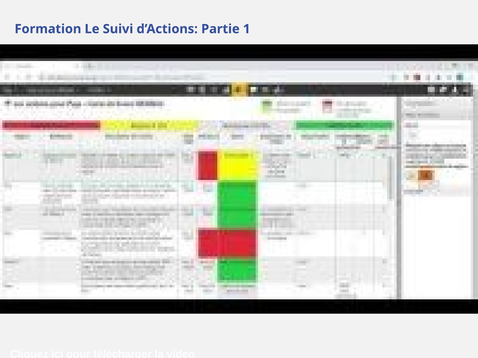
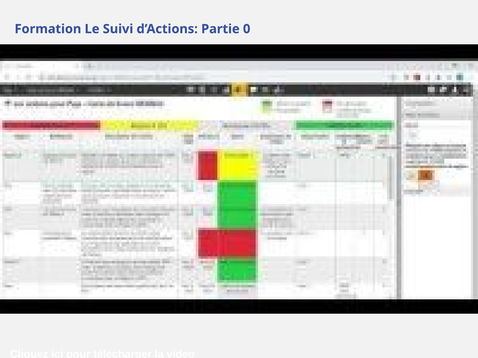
1: 1 -> 0 (247, 29)
